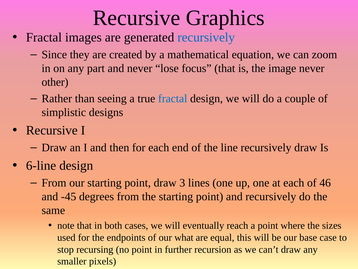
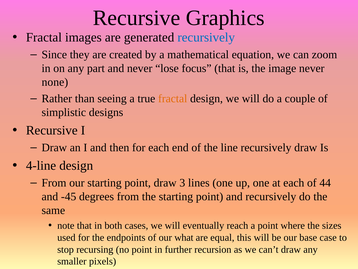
other: other -> none (55, 82)
fractal colour: blue -> orange (173, 99)
6-line: 6-line -> 4-line (41, 165)
46: 46 -> 44 (325, 183)
